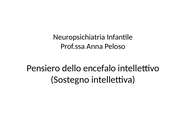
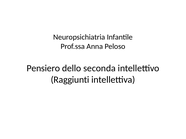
encefalo: encefalo -> seconda (99, 68)
Sostegno: Sostegno -> Raggiunti (70, 80)
